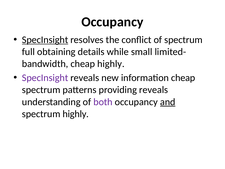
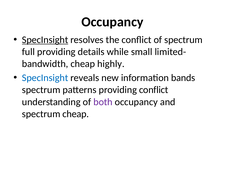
full obtaining: obtaining -> providing (56, 52)
SpecInsight colour: purple -> blue (45, 78)
information cheap: cheap -> bands (183, 78)
providing reveals: reveals -> conflict (154, 90)
and underline: present -> none (168, 102)
spectrum highly: highly -> cheap (76, 114)
